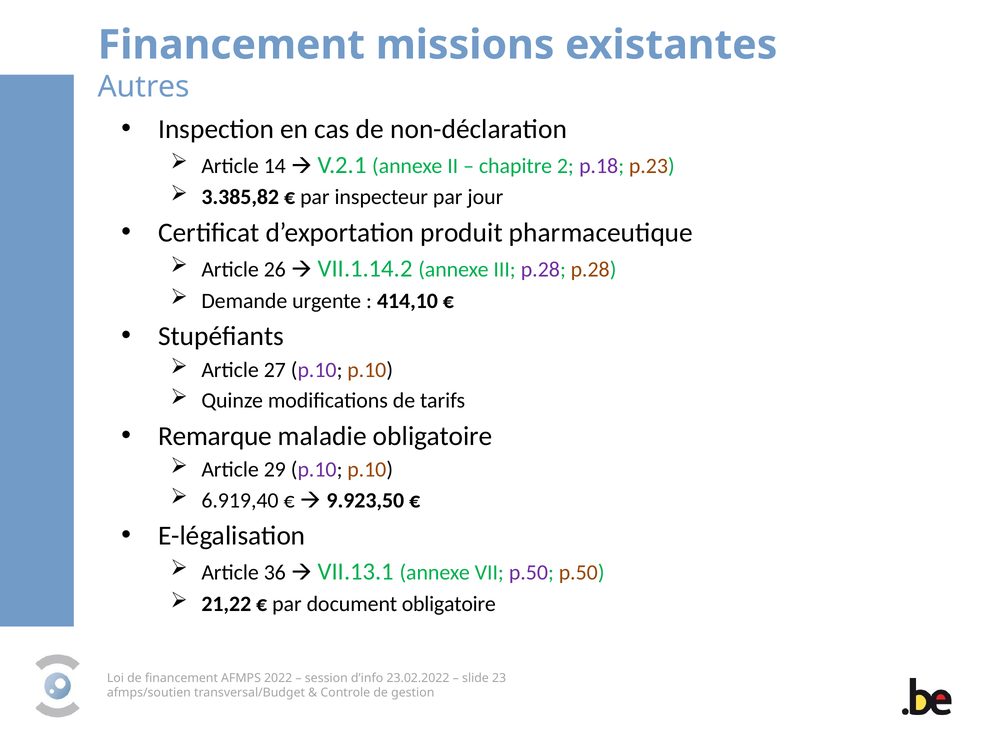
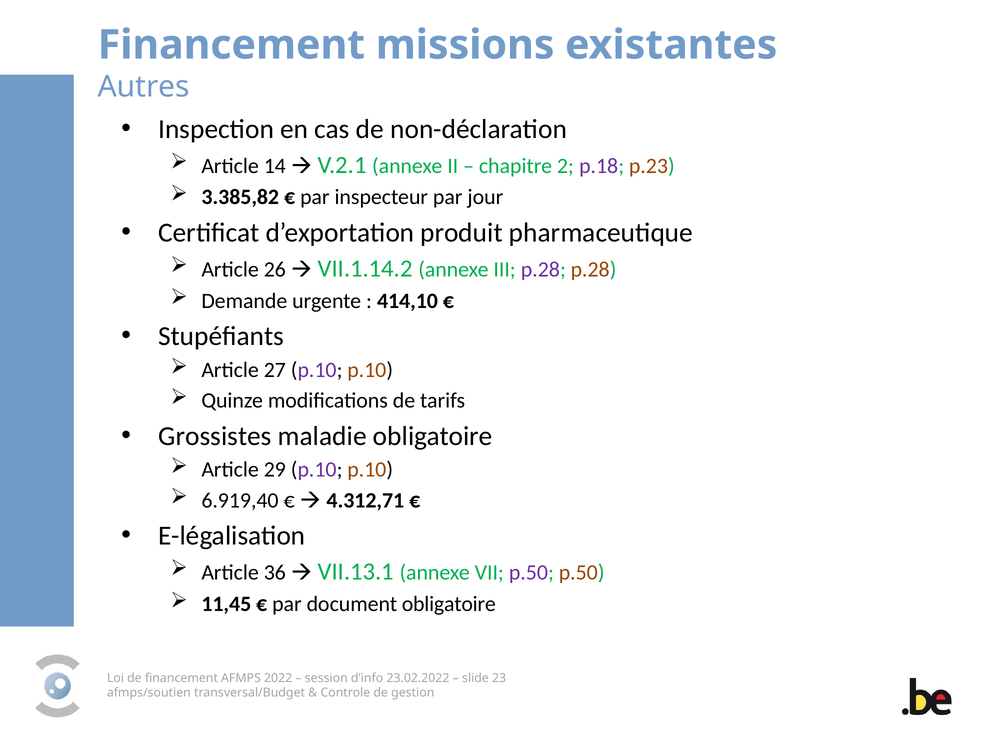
Remarque: Remarque -> Grossistes (215, 436)
9.923,50: 9.923,50 -> 4.312,71 (365, 500)
21,22: 21,22 -> 11,45 (226, 604)
